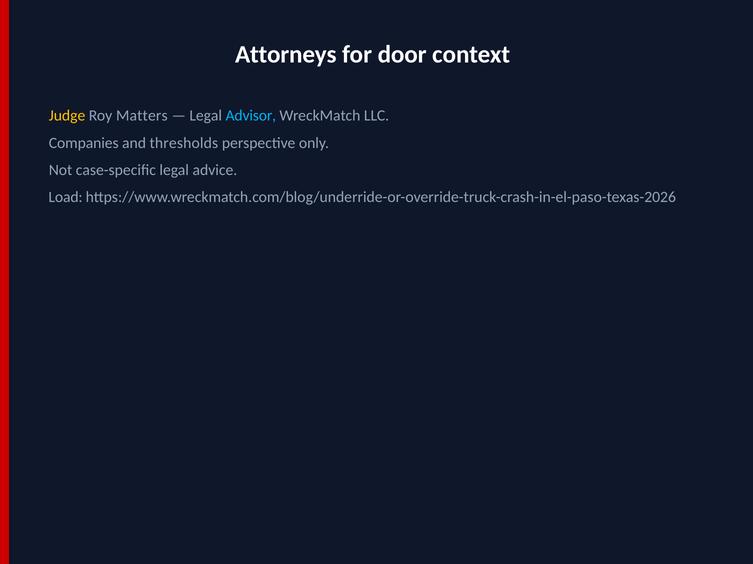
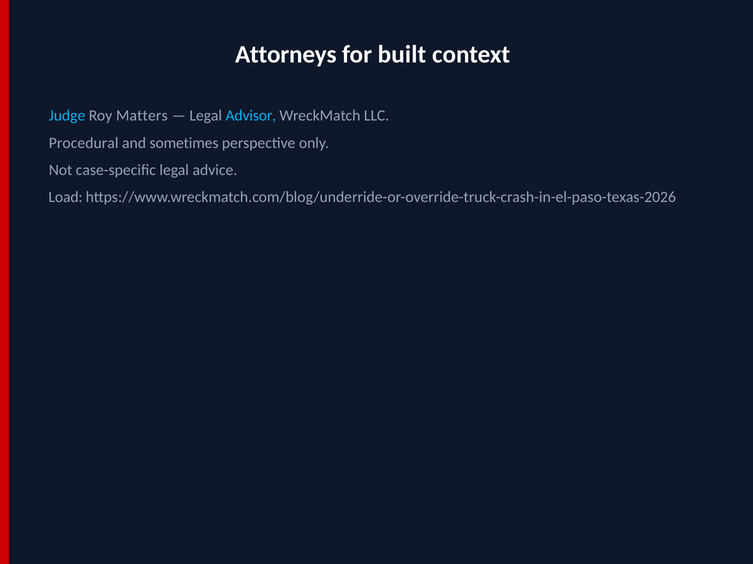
door: door -> built (402, 54)
Judge colour: yellow -> light blue (67, 116)
Companies: Companies -> Procedural (84, 143)
thresholds: thresholds -> sometimes (184, 143)
